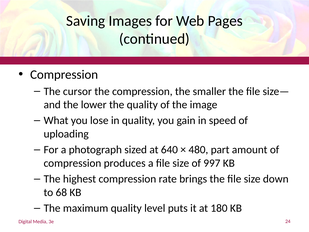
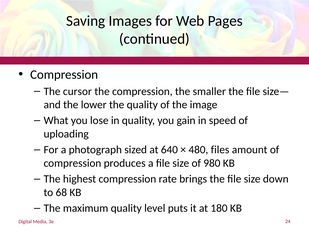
part: part -> files (220, 150)
997: 997 -> 980 (212, 163)
